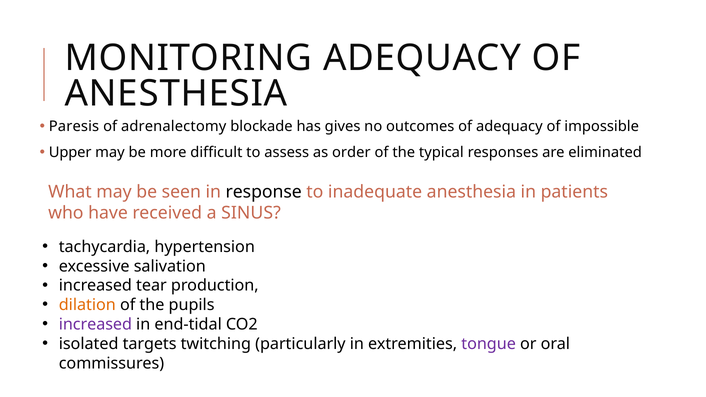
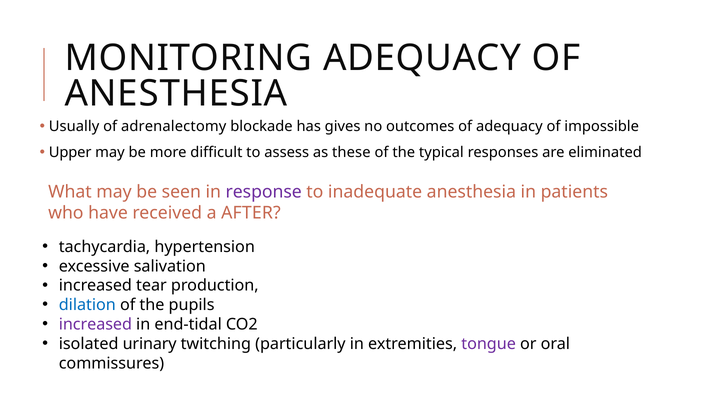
Paresis: Paresis -> Usually (74, 126)
order: order -> these (351, 152)
response colour: black -> purple (264, 192)
SINUS: SINUS -> AFTER (251, 213)
dilation colour: orange -> blue (87, 305)
targets: targets -> urinary (150, 344)
